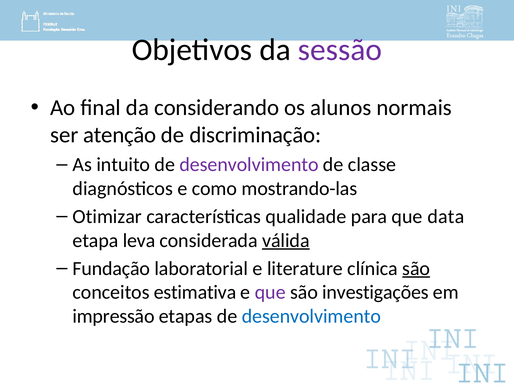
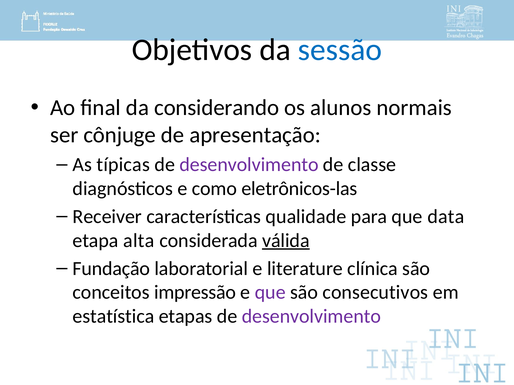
sessão colour: purple -> blue (340, 50)
atenção: atenção -> cônjuge (120, 135)
discriminação: discriminação -> apresentação (255, 135)
intuito: intuito -> típicas (123, 165)
mostrando-las: mostrando-las -> eletrônicos-las (299, 189)
Otimizar: Otimizar -> Receiver (107, 217)
leva: leva -> alta (139, 241)
são underline: present -> none (416, 269)
estimativa: estimativa -> impressão (195, 293)
investigações: investigações -> consecutivos (375, 293)
impressão: impressão -> estatística (113, 317)
desenvolvimento colour: blue -> purple (311, 317)
